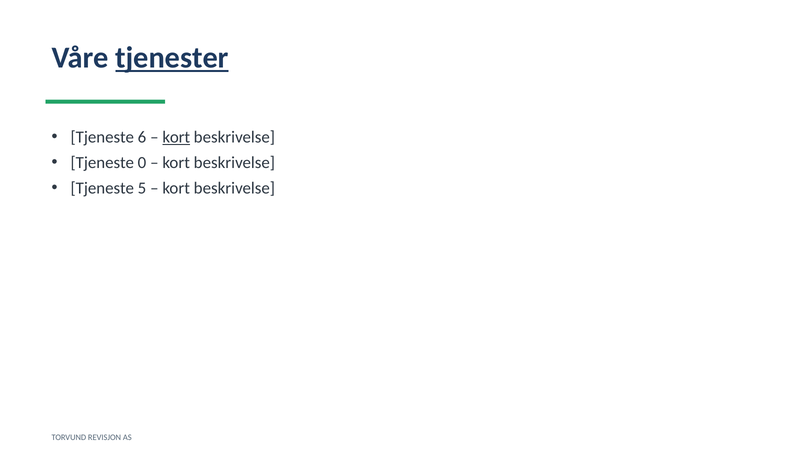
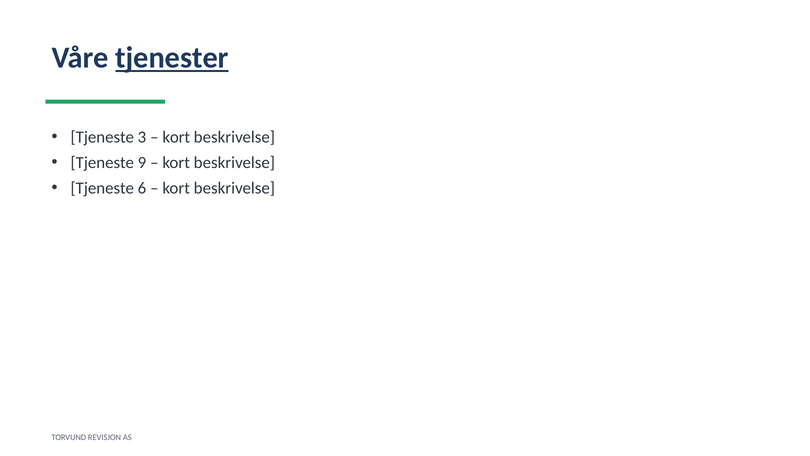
6: 6 -> 3 (142, 137)
kort underline: present -> none (176, 137)
0: 0 -> 9 (142, 163)
5: 5 -> 6 (142, 188)
